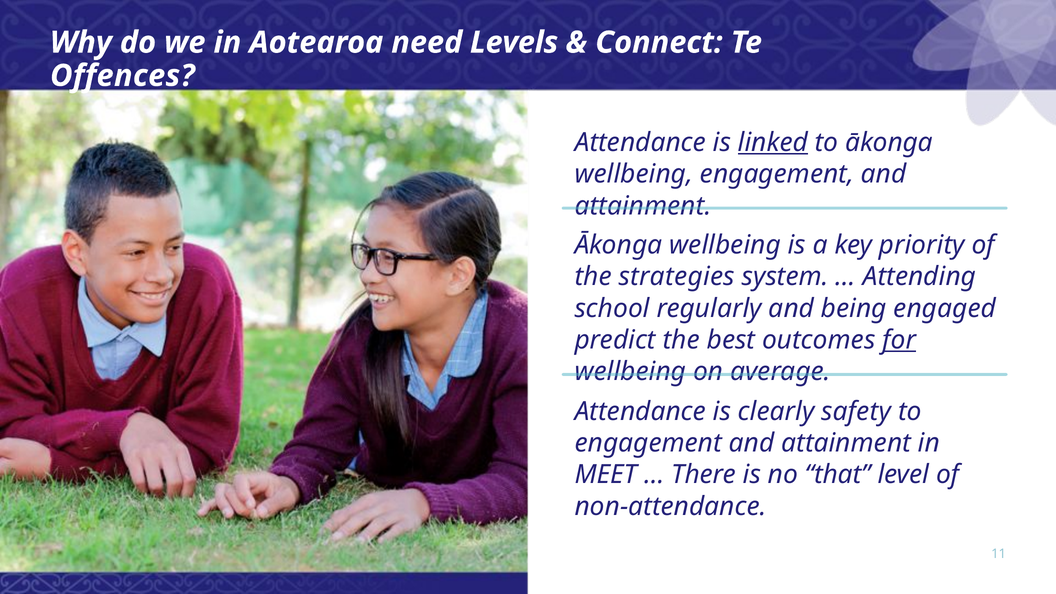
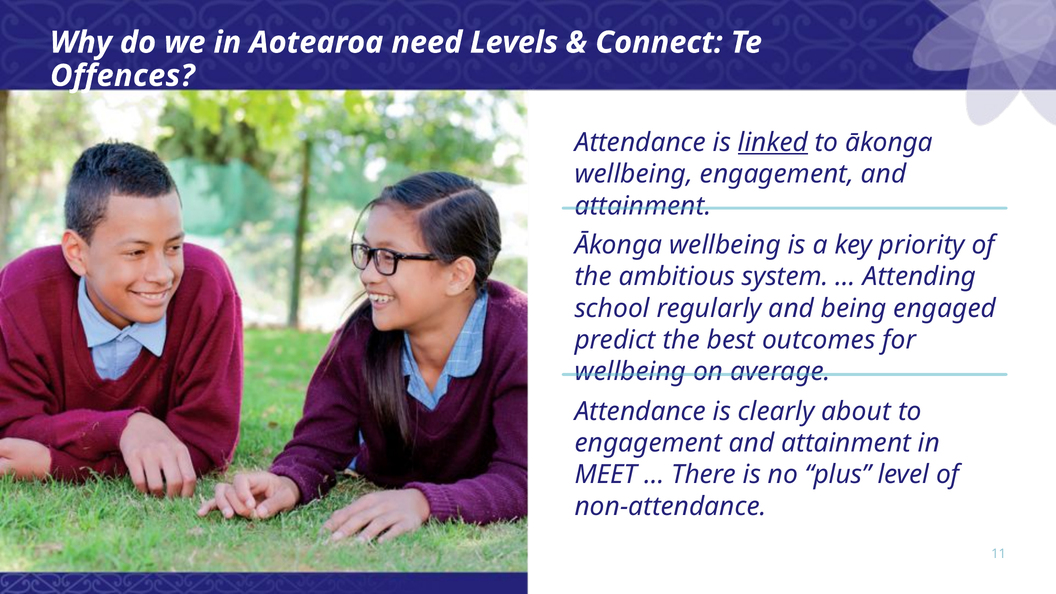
strategies: strategies -> ambitious (677, 277)
for underline: present -> none (899, 340)
safety: safety -> about (856, 411)
that: that -> plus (838, 475)
